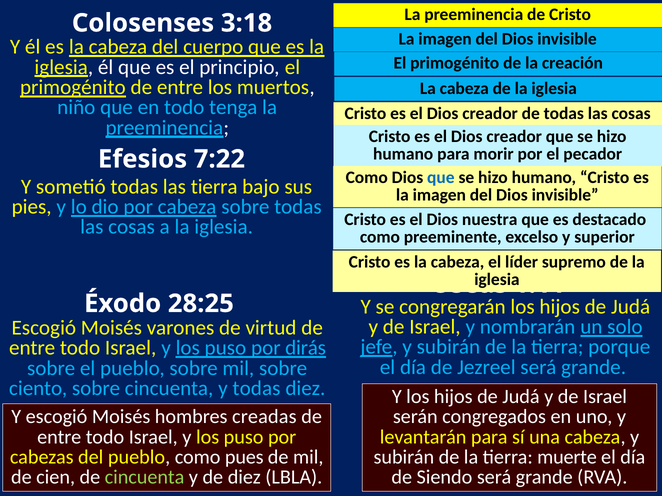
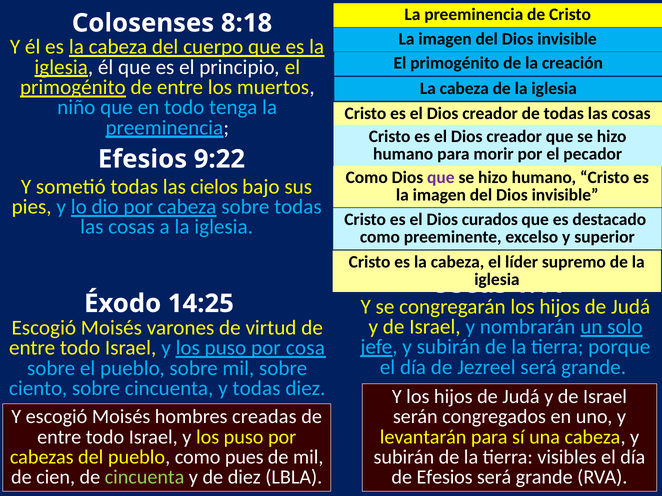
3:18: 3:18 -> 8:18 (247, 23)
7:22: 7:22 -> 9:22 (219, 159)
que colour: blue -> purple (441, 178)
las tierra: tierra -> cielos (214, 187)
nuestra: nuestra -> curados (490, 220)
28:25: 28:25 -> 14:25 (201, 304)
dirás: dirás -> cosa (305, 348)
muerte: muerte -> visibles (567, 458)
de Siendo: Siendo -> Efesios (445, 478)
